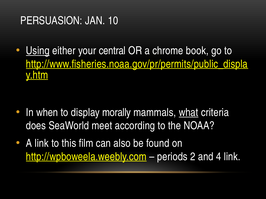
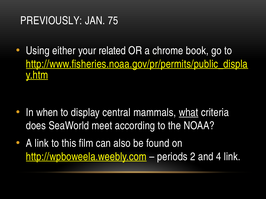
PERSUASION: PERSUASION -> PREVIOUSLY (51, 21)
10: 10 -> 75 (113, 21)
Using underline: present -> none (38, 51)
central: central -> related (112, 51)
morally: morally -> central (117, 113)
